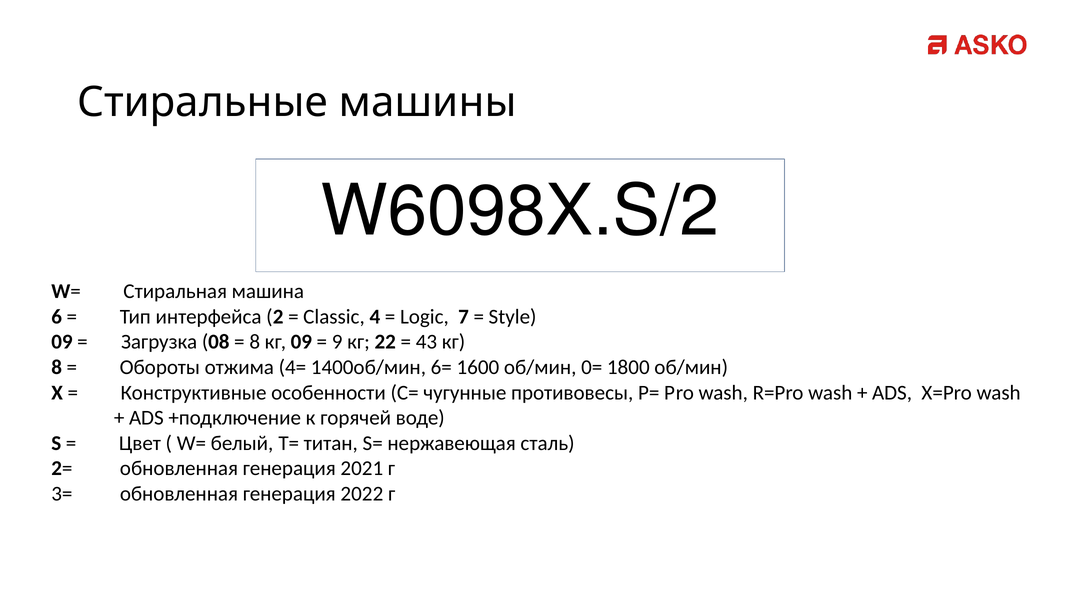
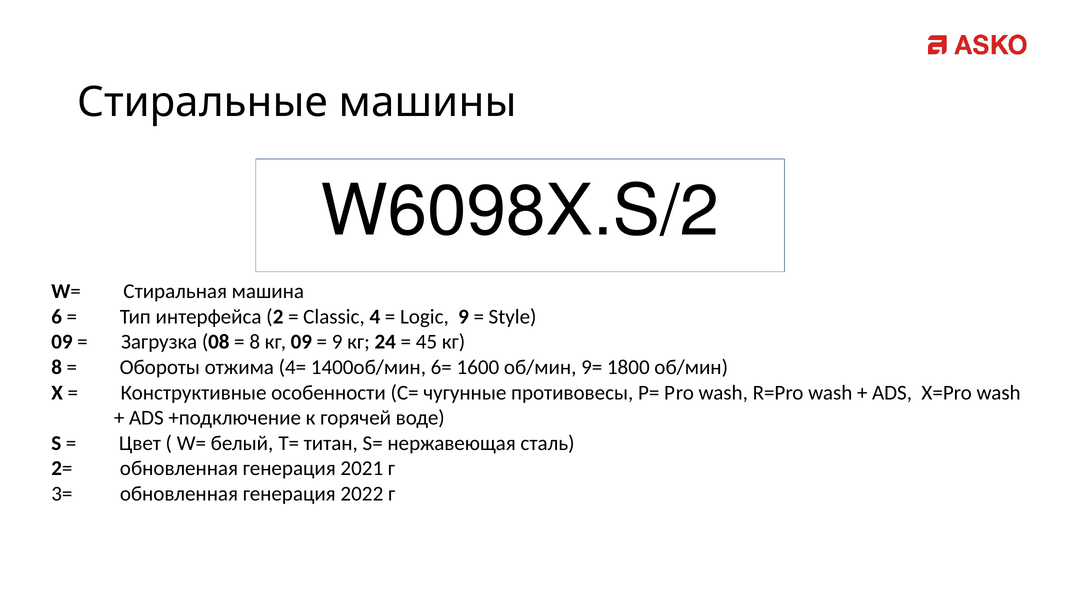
Logic 7: 7 -> 9 (464, 317)
22: 22 -> 24 (385, 342)
43: 43 -> 45 (426, 342)
0=: 0= -> 9= (592, 367)
